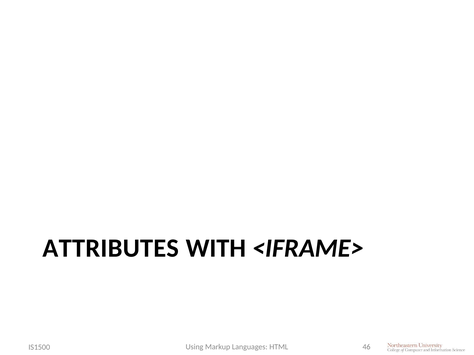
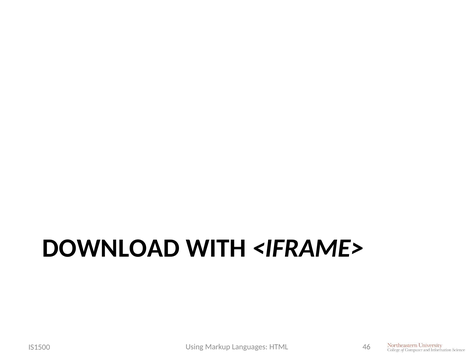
ATTRIBUTES: ATTRIBUTES -> DOWNLOAD (111, 248)
